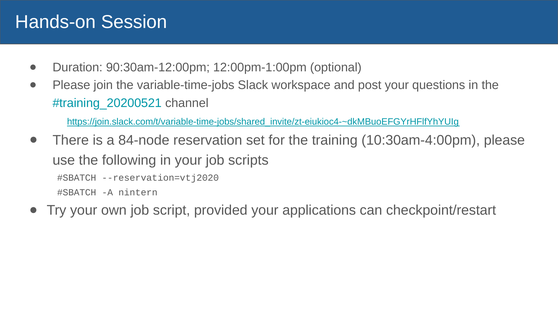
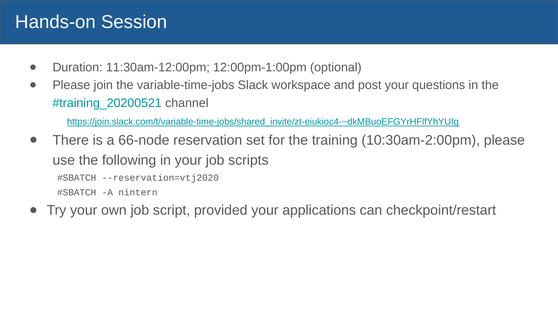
90:30am-12:00pm: 90:30am-12:00pm -> 11:30am-12:00pm (158, 67)
84-node: 84-node -> 66-node (144, 140)
10:30am-4:00pm: 10:30am-4:00pm -> 10:30am-2:00pm (421, 140)
